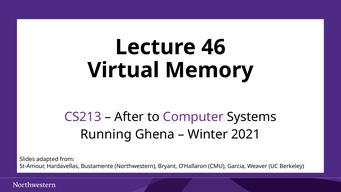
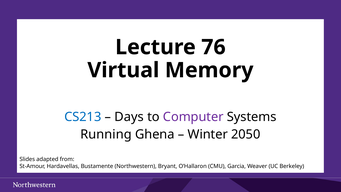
46: 46 -> 76 (213, 47)
CS213 colour: purple -> blue (83, 117)
After: After -> Days (129, 117)
2021: 2021 -> 2050 (246, 134)
